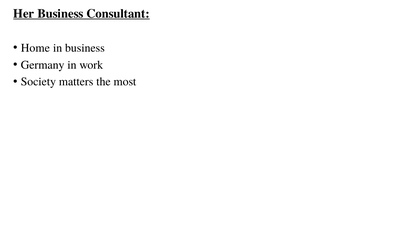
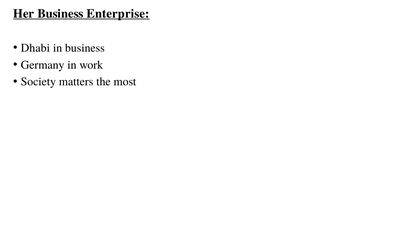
Consultant: Consultant -> Enterprise (118, 14)
Home: Home -> Dhabi (35, 48)
